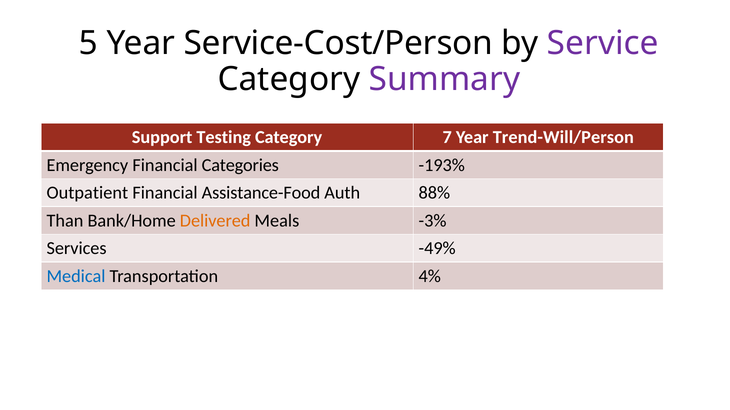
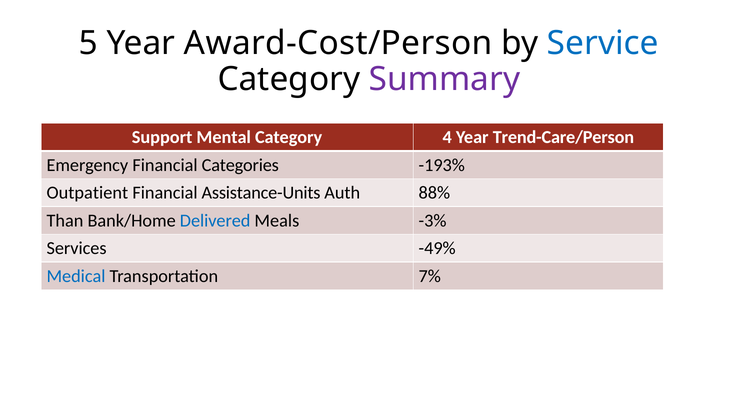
Service-Cost/Person: Service-Cost/Person -> Award-Cost/Person (338, 43)
Service colour: purple -> blue (603, 43)
Testing: Testing -> Mental (224, 138)
7: 7 -> 4 (447, 138)
Trend-Will/Person: Trend-Will/Person -> Trend-Care/Person (563, 138)
Assistance-Food: Assistance-Food -> Assistance-Units (261, 193)
Delivered colour: orange -> blue (215, 221)
4%: 4% -> 7% (430, 276)
